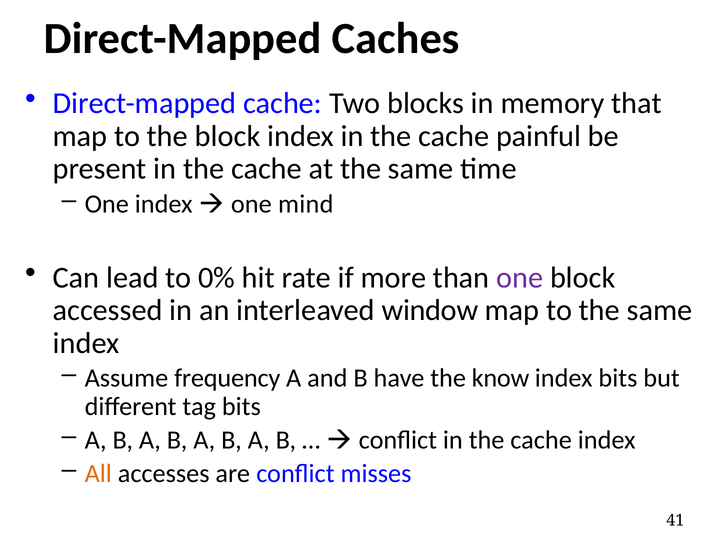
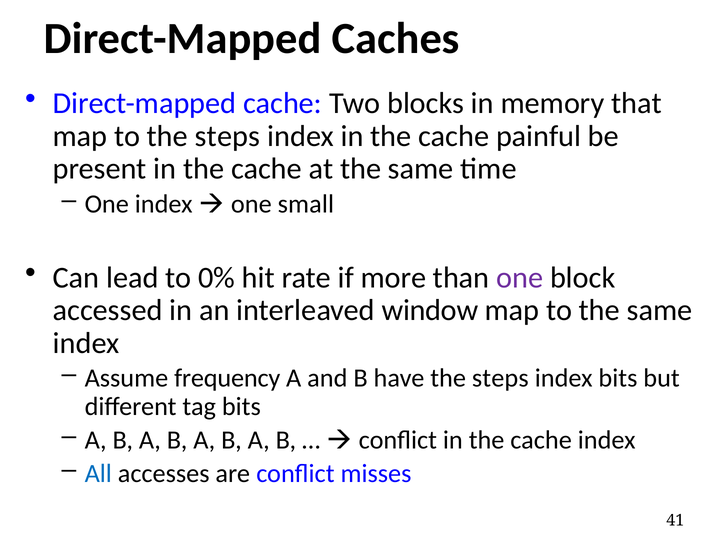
to the block: block -> steps (228, 136)
mind: mind -> small (306, 204)
have the know: know -> steps (500, 378)
All colour: orange -> blue (98, 474)
